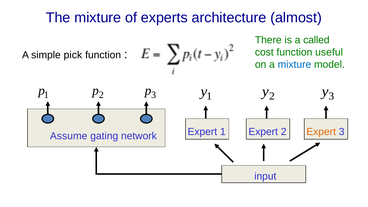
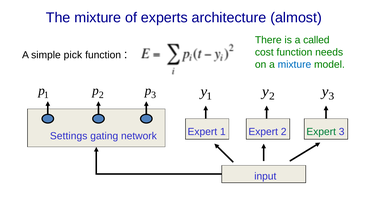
useful: useful -> needs (329, 52)
Expert colour: orange -> green (321, 132)
Assume: Assume -> Settings (69, 136)
